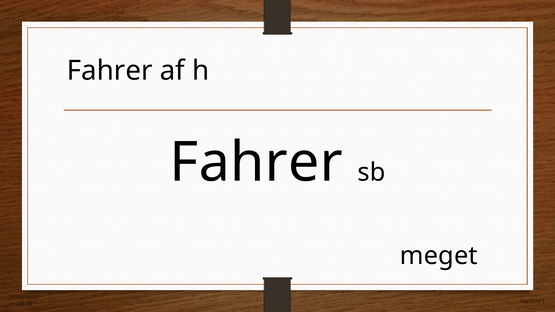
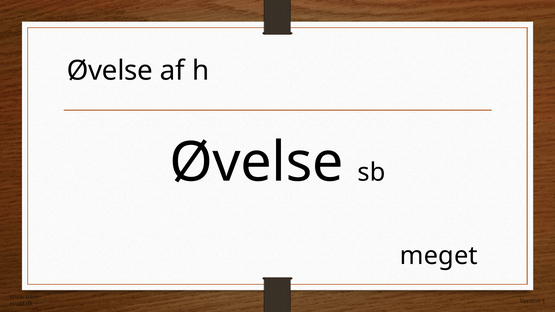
Fahrer: Fahrer -> Øvelse (110, 71)
Fahrer: Fahrer -> Øvelse (256, 163)
